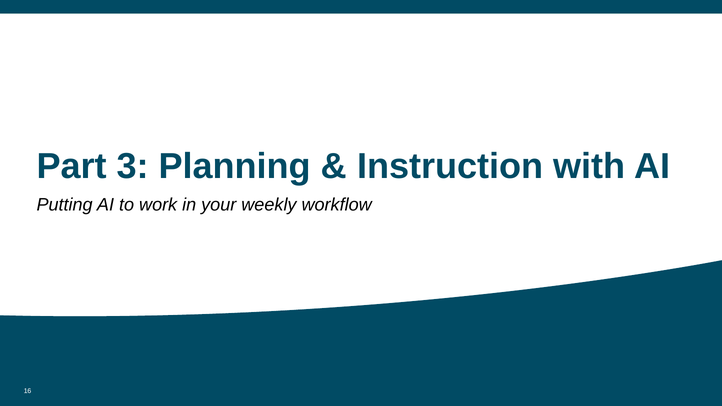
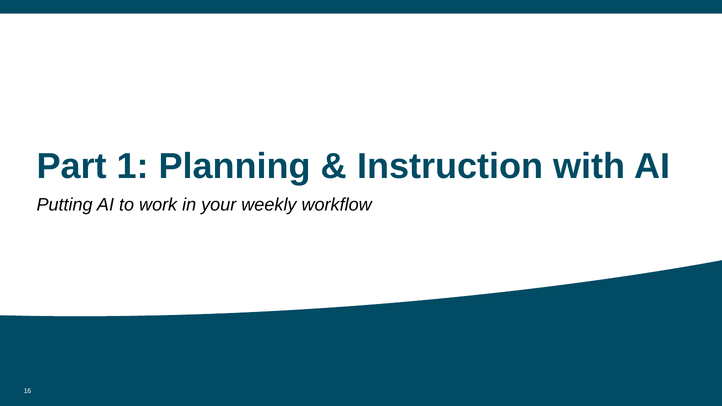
3: 3 -> 1 (133, 166)
